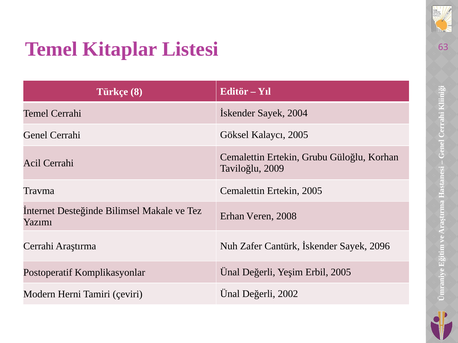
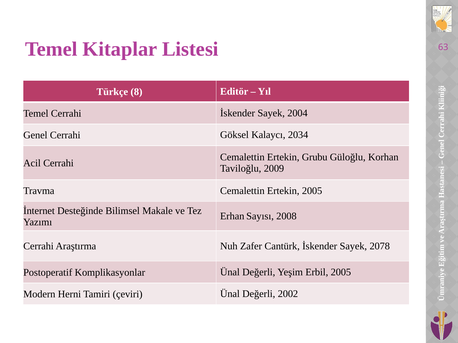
Kalaycı 2005: 2005 -> 2034 (298, 135)
Veren: Veren -> Sayısı (260, 216)
2096: 2096 -> 2078 (380, 246)
